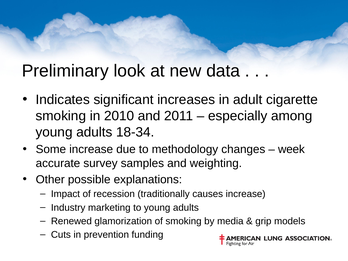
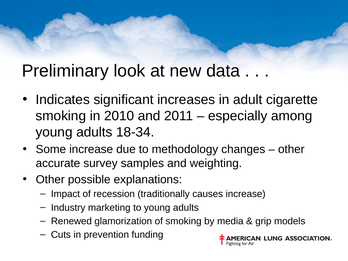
week: week -> other (291, 149)
